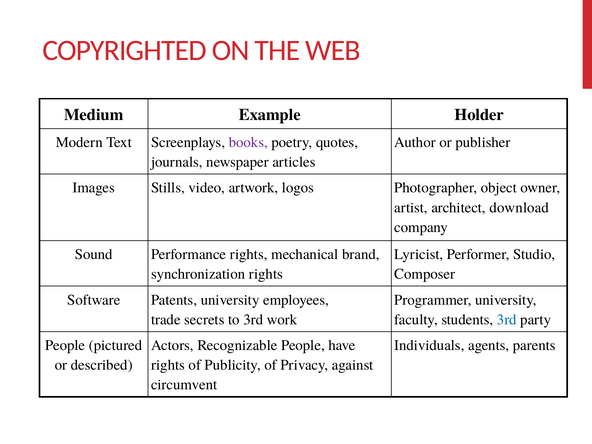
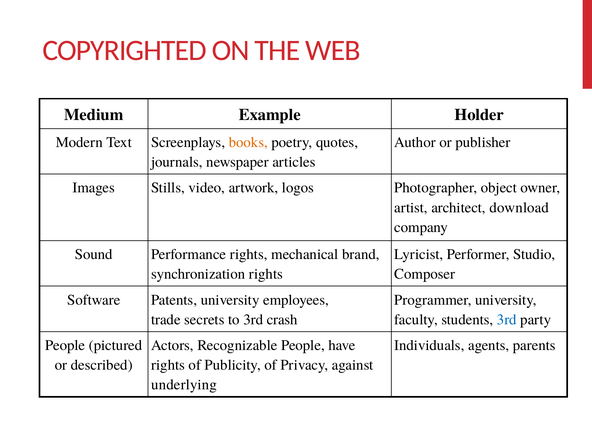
books colour: purple -> orange (248, 142)
work: work -> crash (282, 320)
circumvent: circumvent -> underlying (184, 385)
